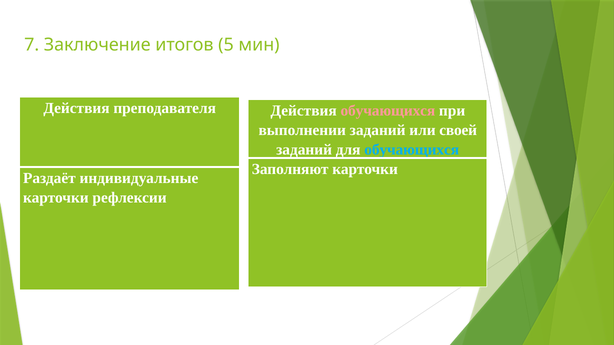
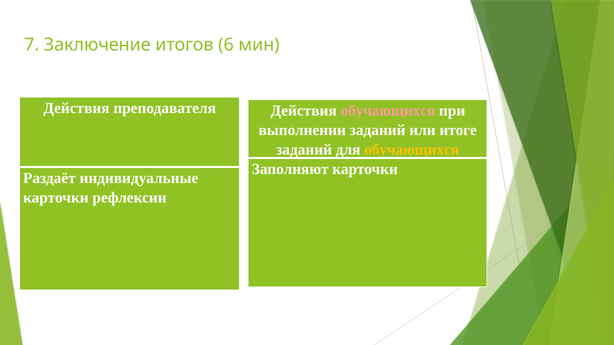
5: 5 -> 6 (226, 45)
своей: своей -> итоге (458, 130)
обучающихся colour: light blue -> yellow (412, 150)
